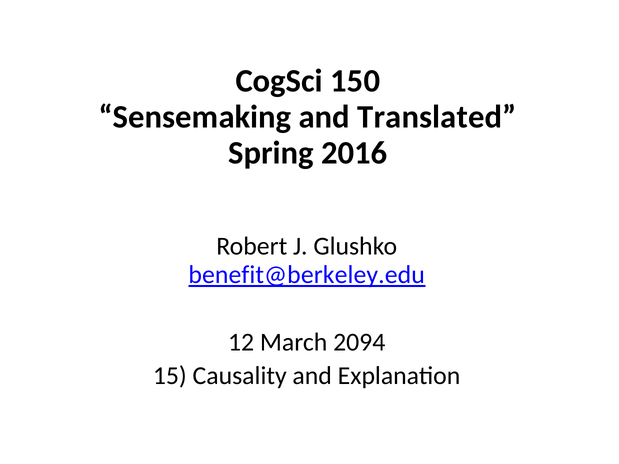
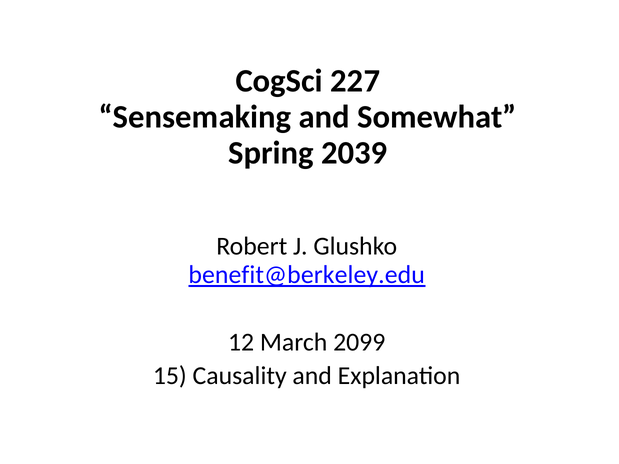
150: 150 -> 227 (355, 81)
Translated: Translated -> Somewhat (437, 117)
2016: 2016 -> 2039 (354, 153)
2094: 2094 -> 2099 (359, 342)
